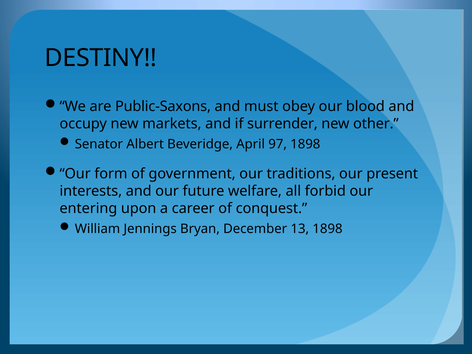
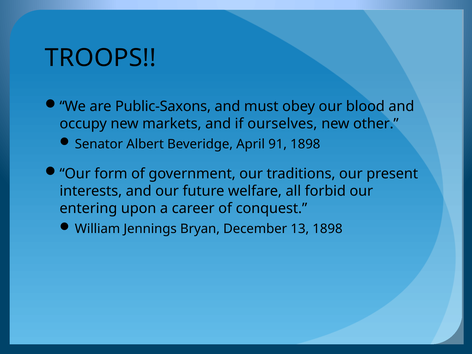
DESTINY: DESTINY -> TROOPS (101, 58)
surrender: surrender -> ourselves (282, 124)
97: 97 -> 91 (278, 144)
